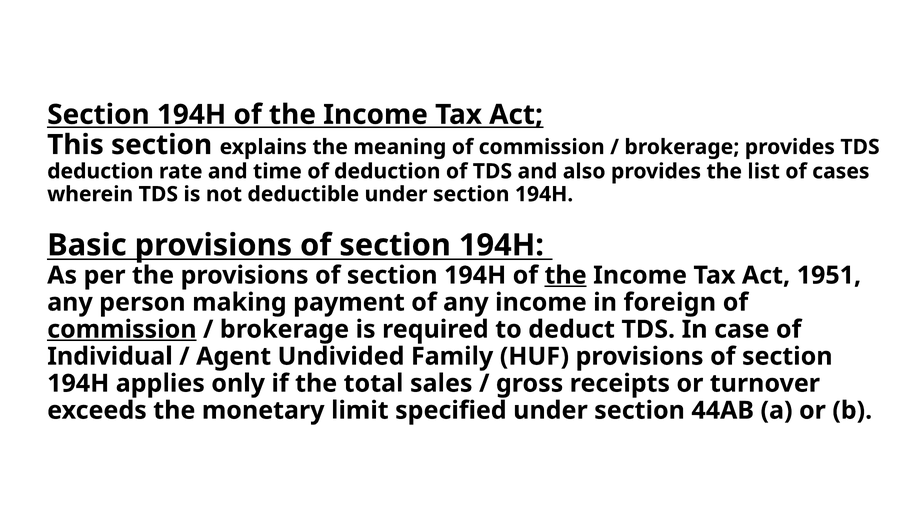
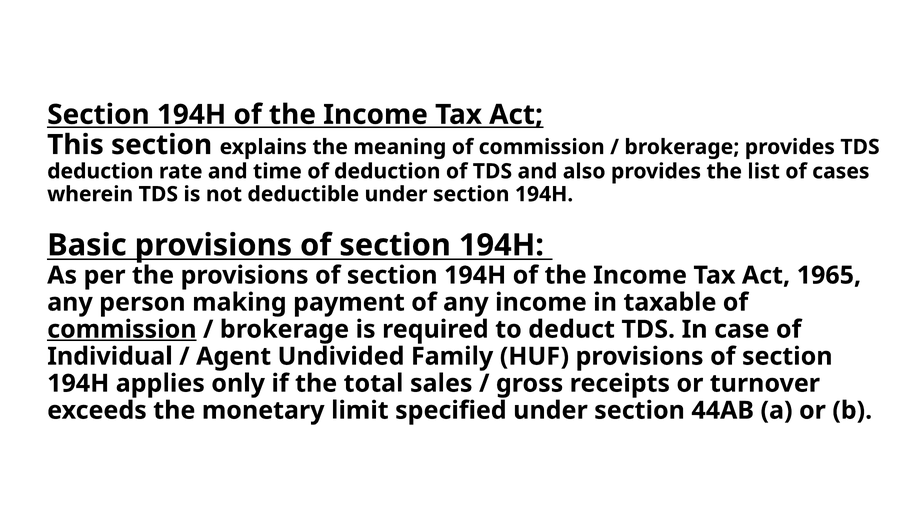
the underline: present -> none (566, 275)
1951: 1951 -> 1965 (829, 275)
foreign: foreign -> taxable (670, 302)
